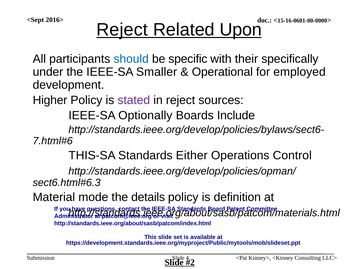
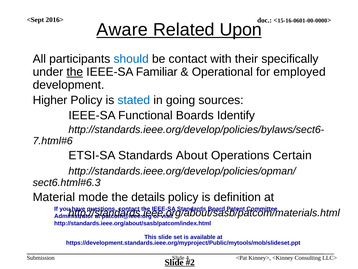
Reject: Reject -> Aware (122, 30)
be specific: specific -> contact (188, 59)
the underline: none -> present (75, 72)
Smaller: Smaller -> Familiar (157, 72)
stated colour: purple -> blue (134, 100)
in reject: reject -> going (181, 100)
Optionally: Optionally -> Functional (145, 115)
Include: Include -> Identify (236, 115)
THIS-SA: THIS-SA -> ETSI-SA (92, 155)
Either: Either -> About (192, 155)
Control: Control -> Certain (292, 155)
